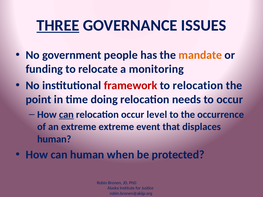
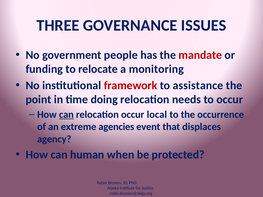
THREE underline: present -> none (58, 25)
mandate colour: orange -> red (200, 55)
to relocation: relocation -> assistance (198, 86)
level: level -> local (157, 115)
extreme extreme: extreme -> agencies (116, 127)
human: human -> agency (54, 139)
